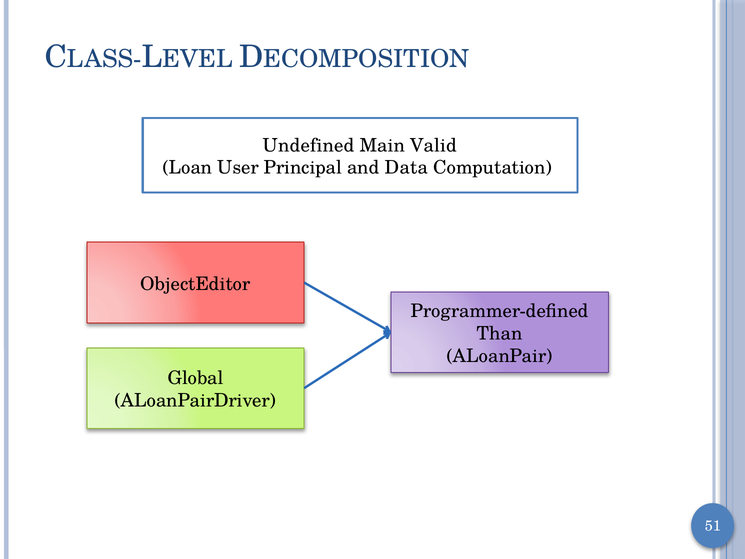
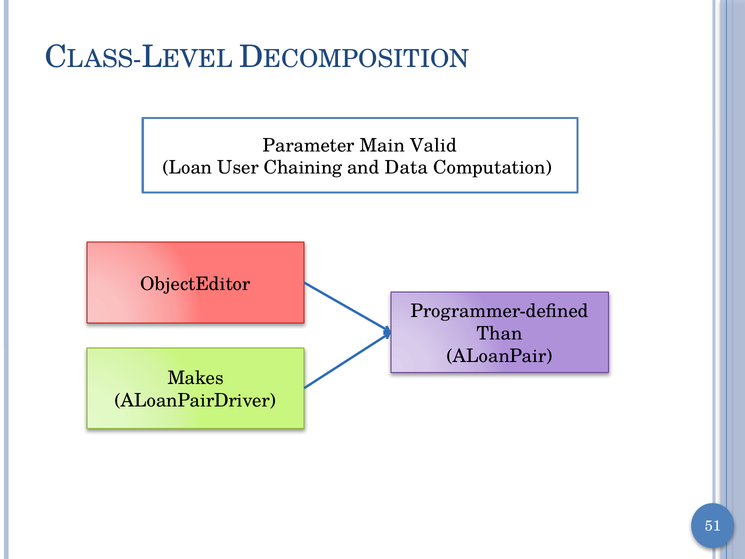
Undefined: Undefined -> Parameter (309, 145)
Principal: Principal -> Chaining (303, 168)
Global: Global -> Makes (196, 378)
